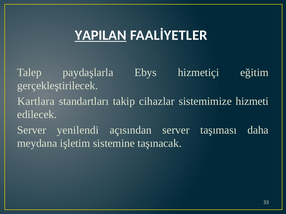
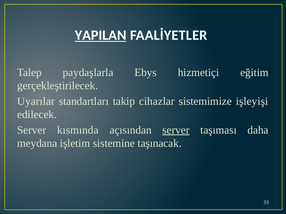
Kartlara: Kartlara -> Uyarılar (36, 101)
hizmeti: hizmeti -> işleyişi (252, 101)
yenilendi: yenilendi -> kısmında (78, 130)
server underline: none -> present (176, 130)
